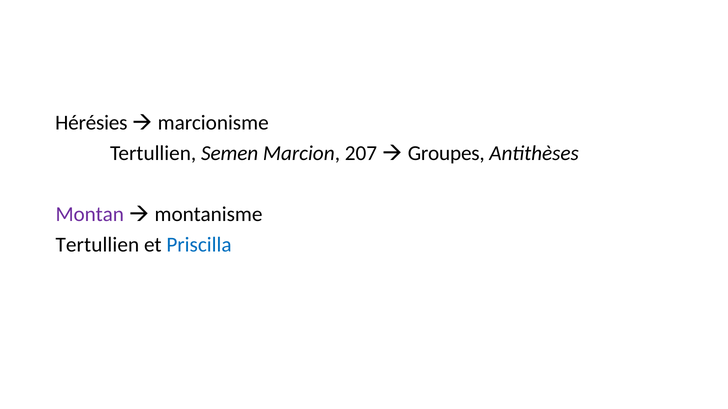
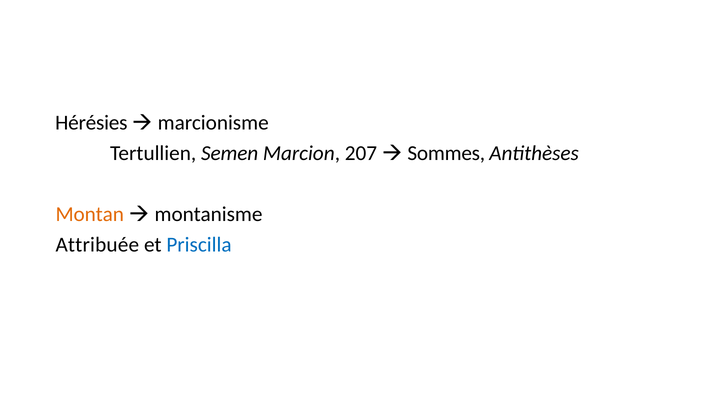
Groupes: Groupes -> Sommes (446, 154)
Montan colour: purple -> orange (90, 215)
Tertullien: Tertullien -> Attribuée (97, 245)
